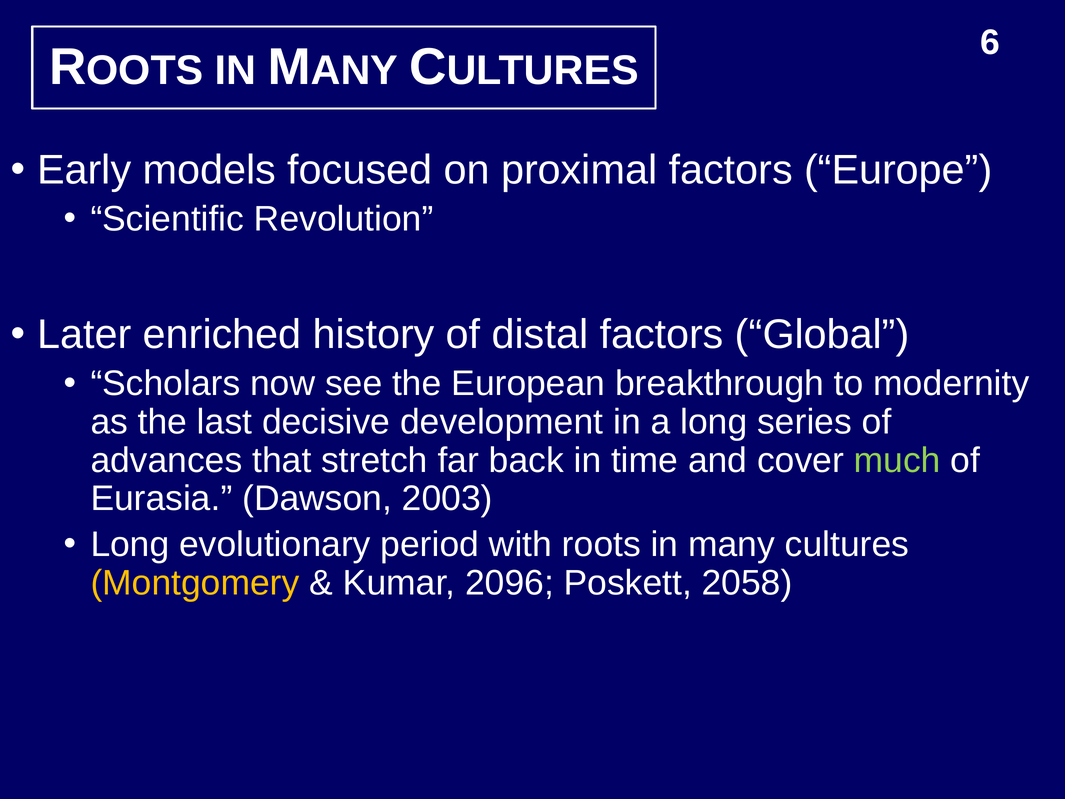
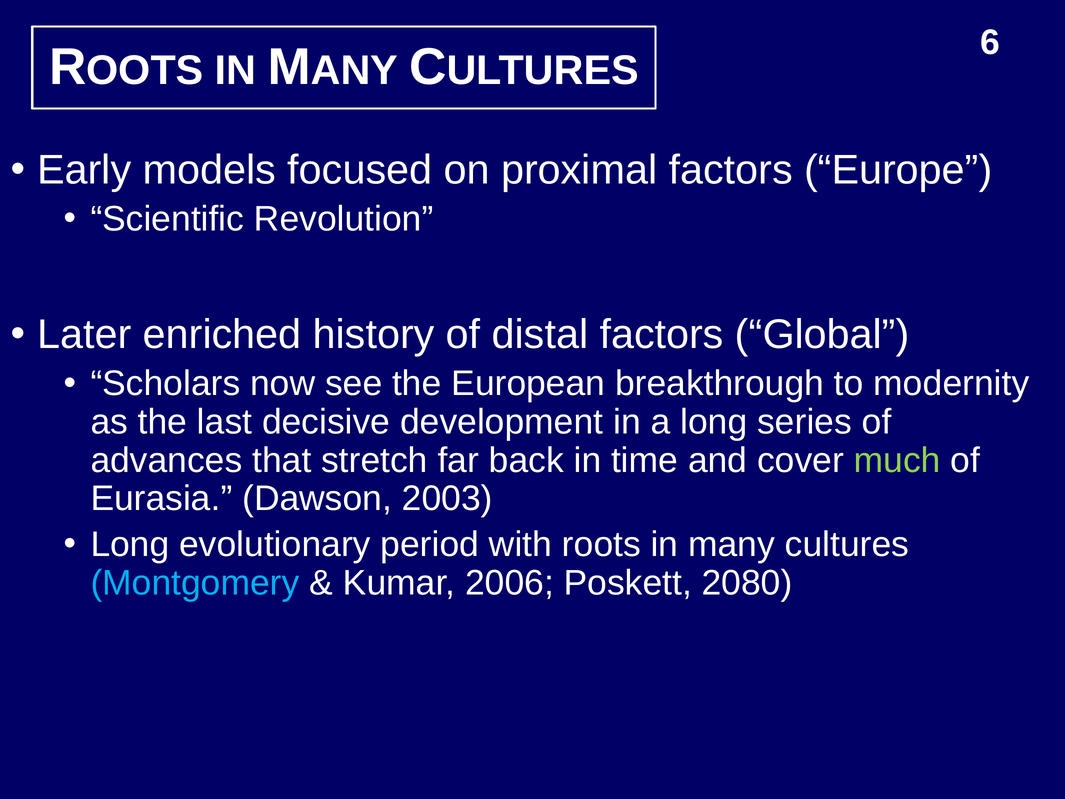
Montgomery colour: yellow -> light blue (195, 583)
2096: 2096 -> 2006 (509, 583)
2058: 2058 -> 2080 (747, 583)
